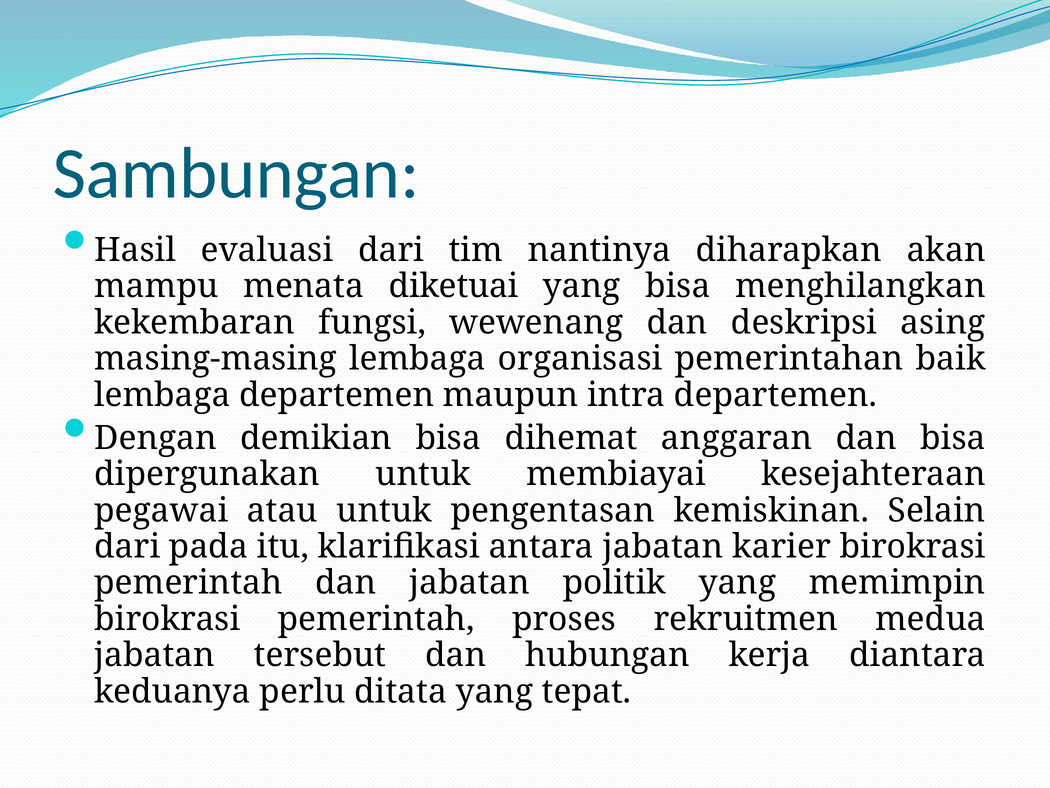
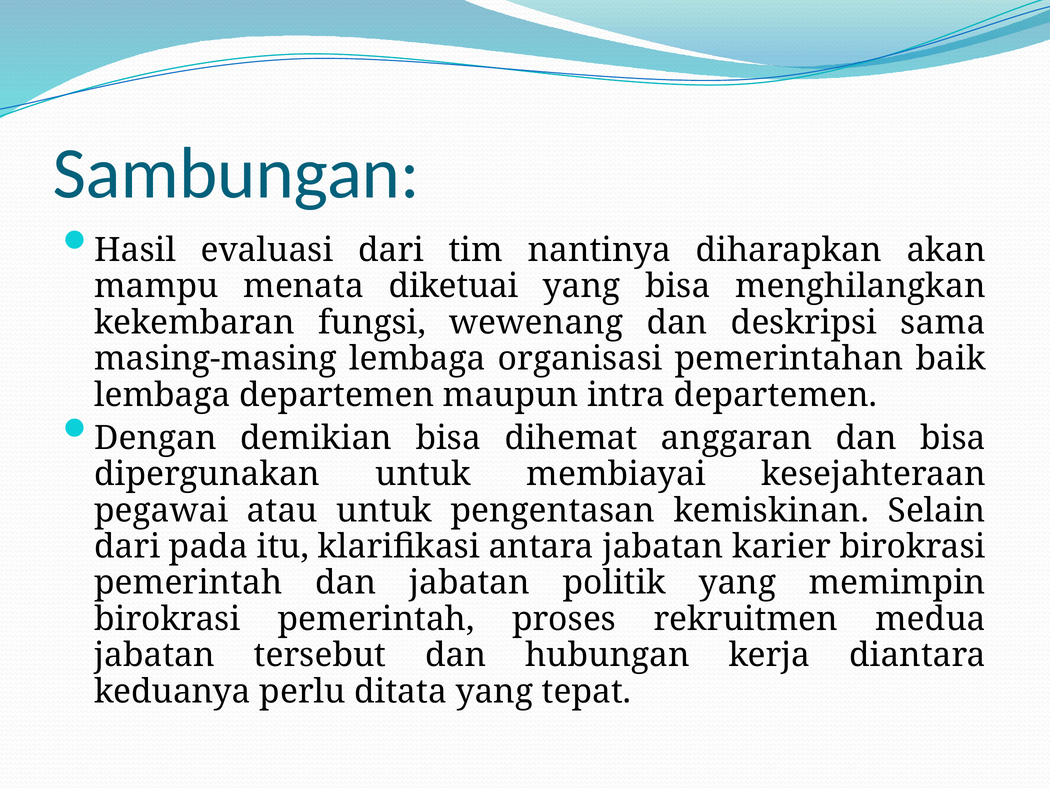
asing: asing -> sama (943, 322)
